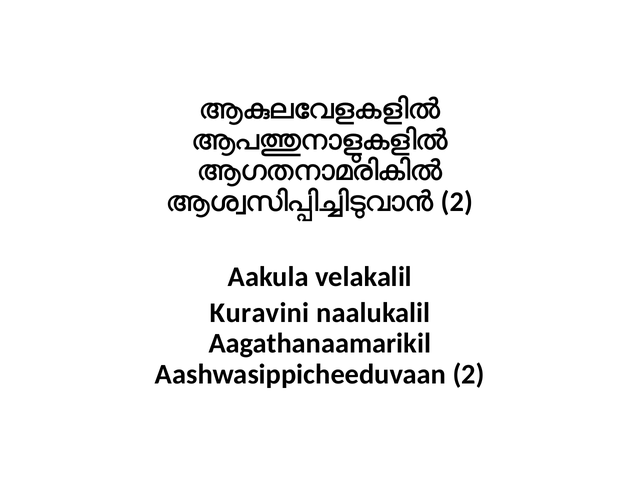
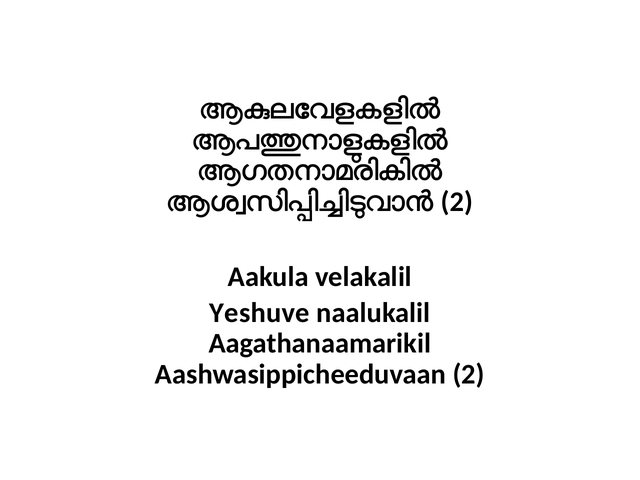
Kuravini: Kuravini -> Yeshuve (260, 313)
